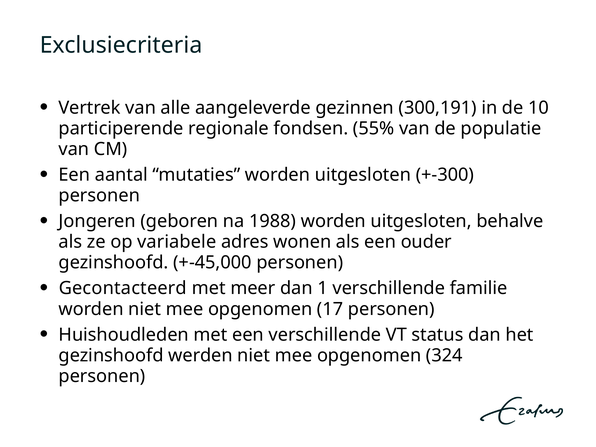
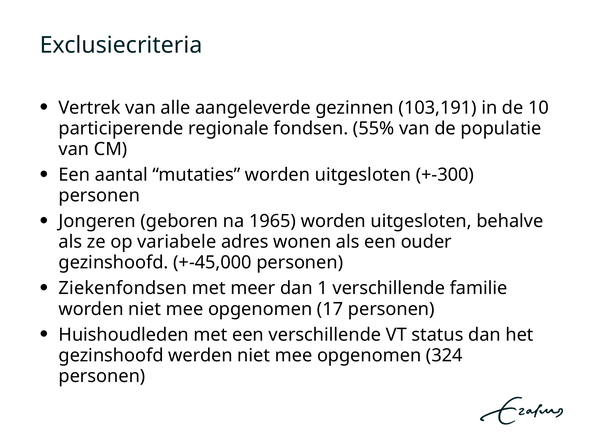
300,191: 300,191 -> 103,191 (438, 108)
1988: 1988 -> 1965 (273, 221)
Gecontacteerd: Gecontacteerd -> Ziekenfondsen (123, 288)
